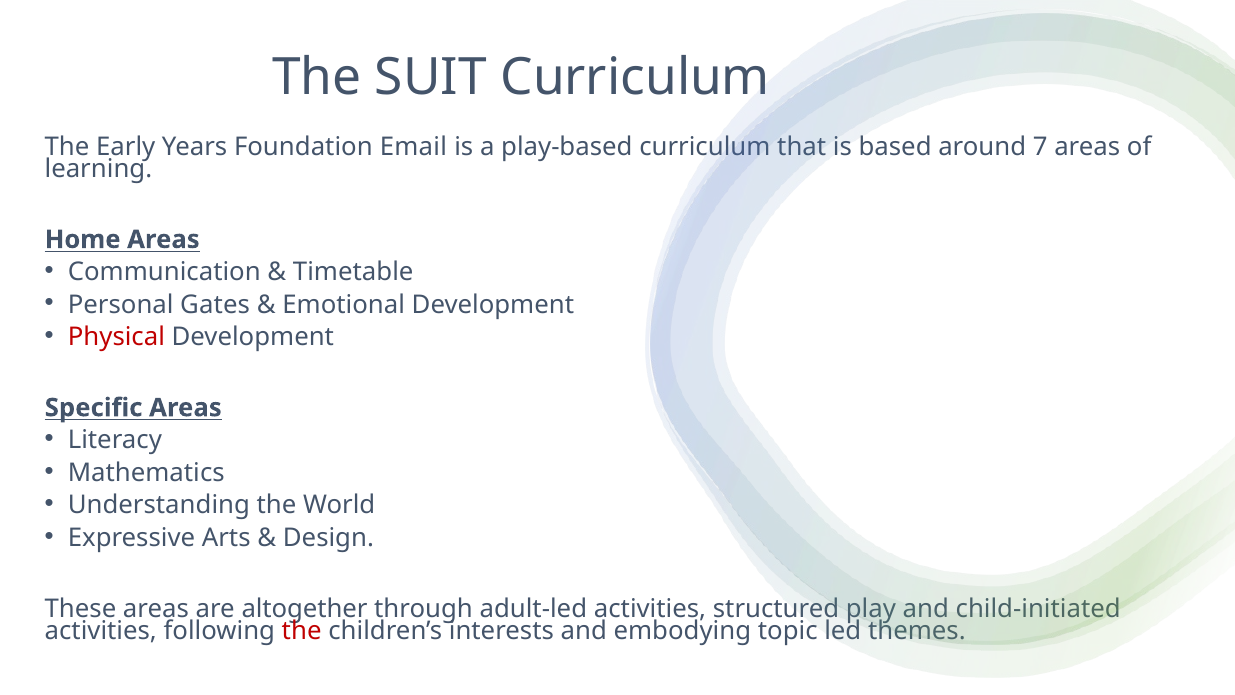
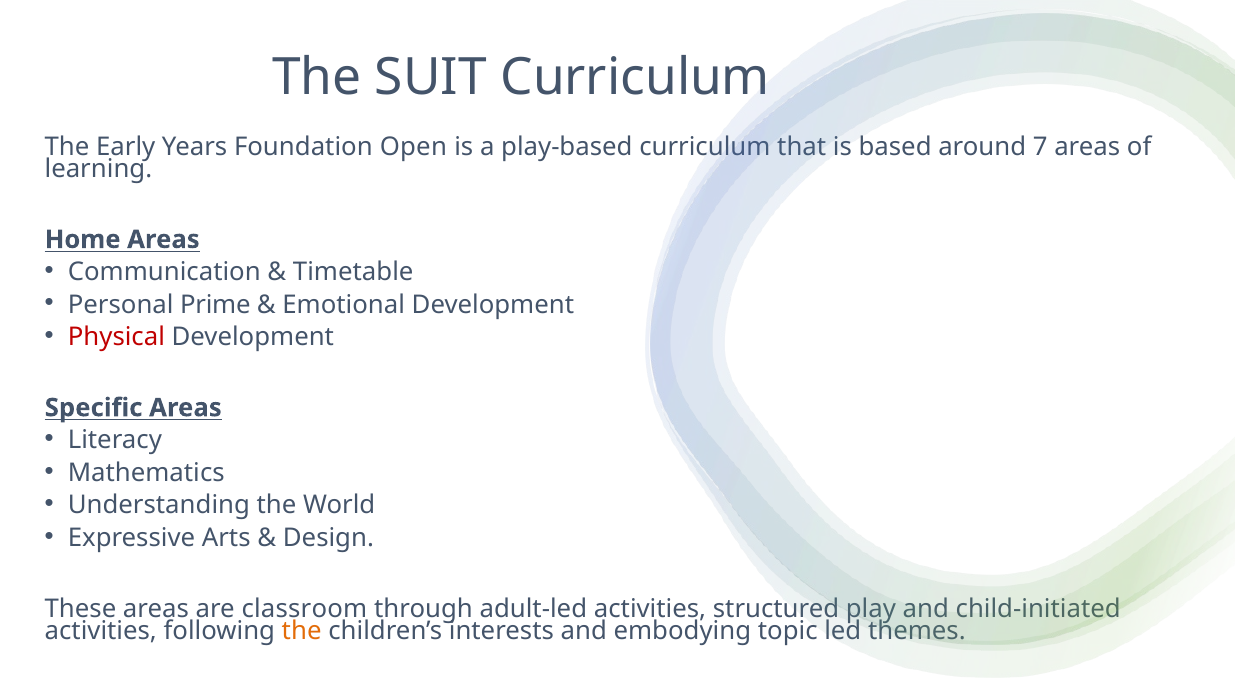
Email: Email -> Open (413, 147)
Gates: Gates -> Prime (215, 304)
altogether: altogether -> classroom (304, 608)
the colour: red -> orange (302, 631)
